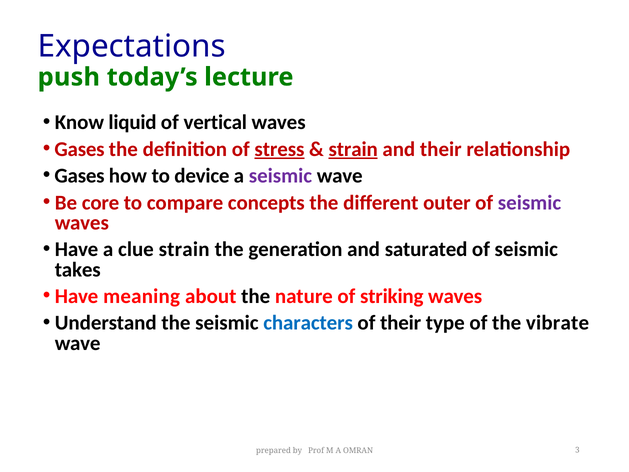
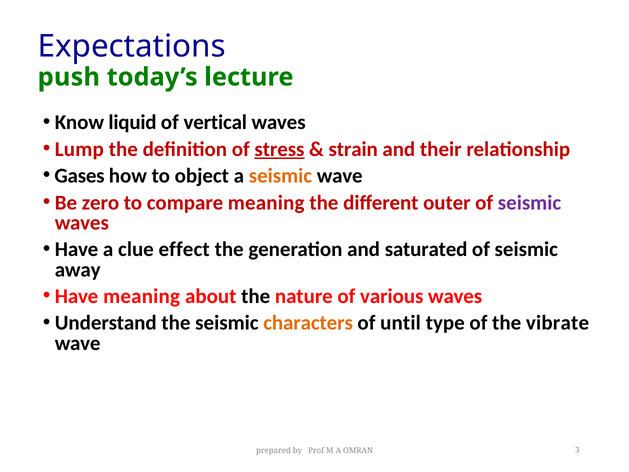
Gases: Gases -> Lump (79, 149)
strain underline: present -> none (353, 149)
device: device -> object (202, 176)
seismic colour: purple -> orange (280, 176)
core: core -> zero (100, 202)
compare concepts: concepts -> meaning (266, 202)
clue strain: strain -> effect (184, 249)
takes: takes -> away (78, 269)
striking: striking -> various (392, 296)
characters colour: blue -> orange (308, 323)
of their: their -> until (400, 323)
